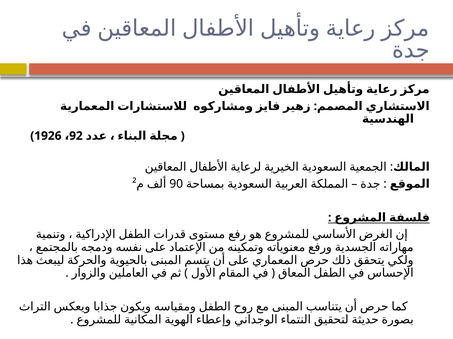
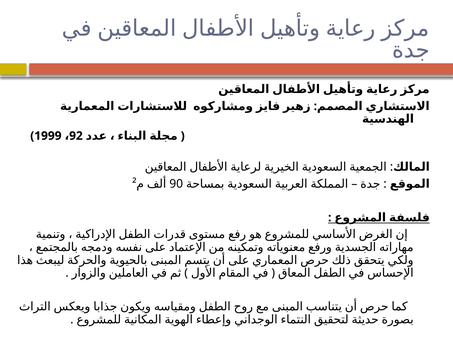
1926: 1926 -> 1999 (48, 136)
